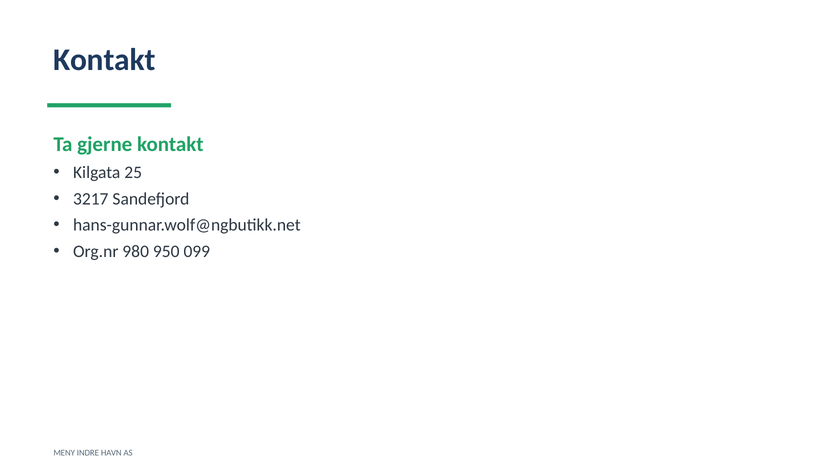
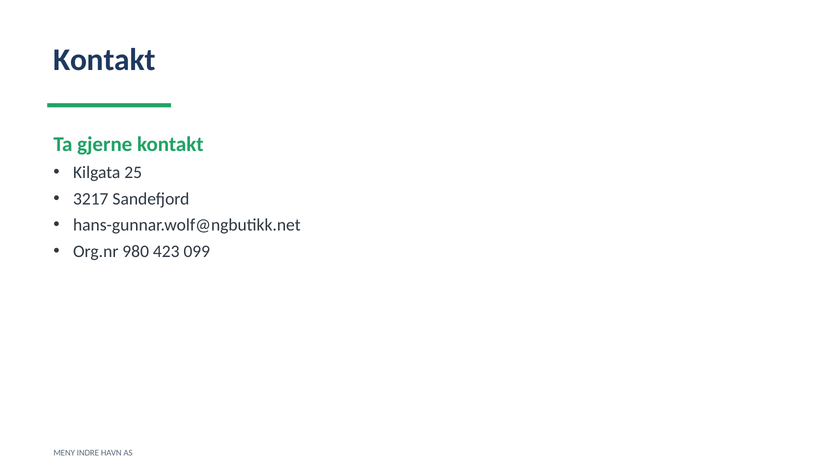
950: 950 -> 423 (166, 251)
